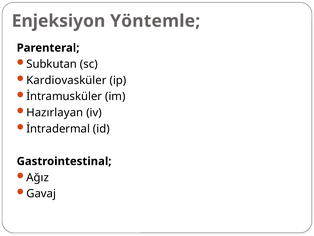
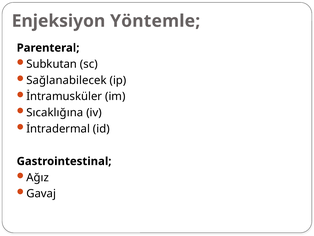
Kardiovasküler: Kardiovasküler -> Sağlanabilecek (66, 80)
Hazırlayan: Hazırlayan -> Sıcaklığına (55, 112)
